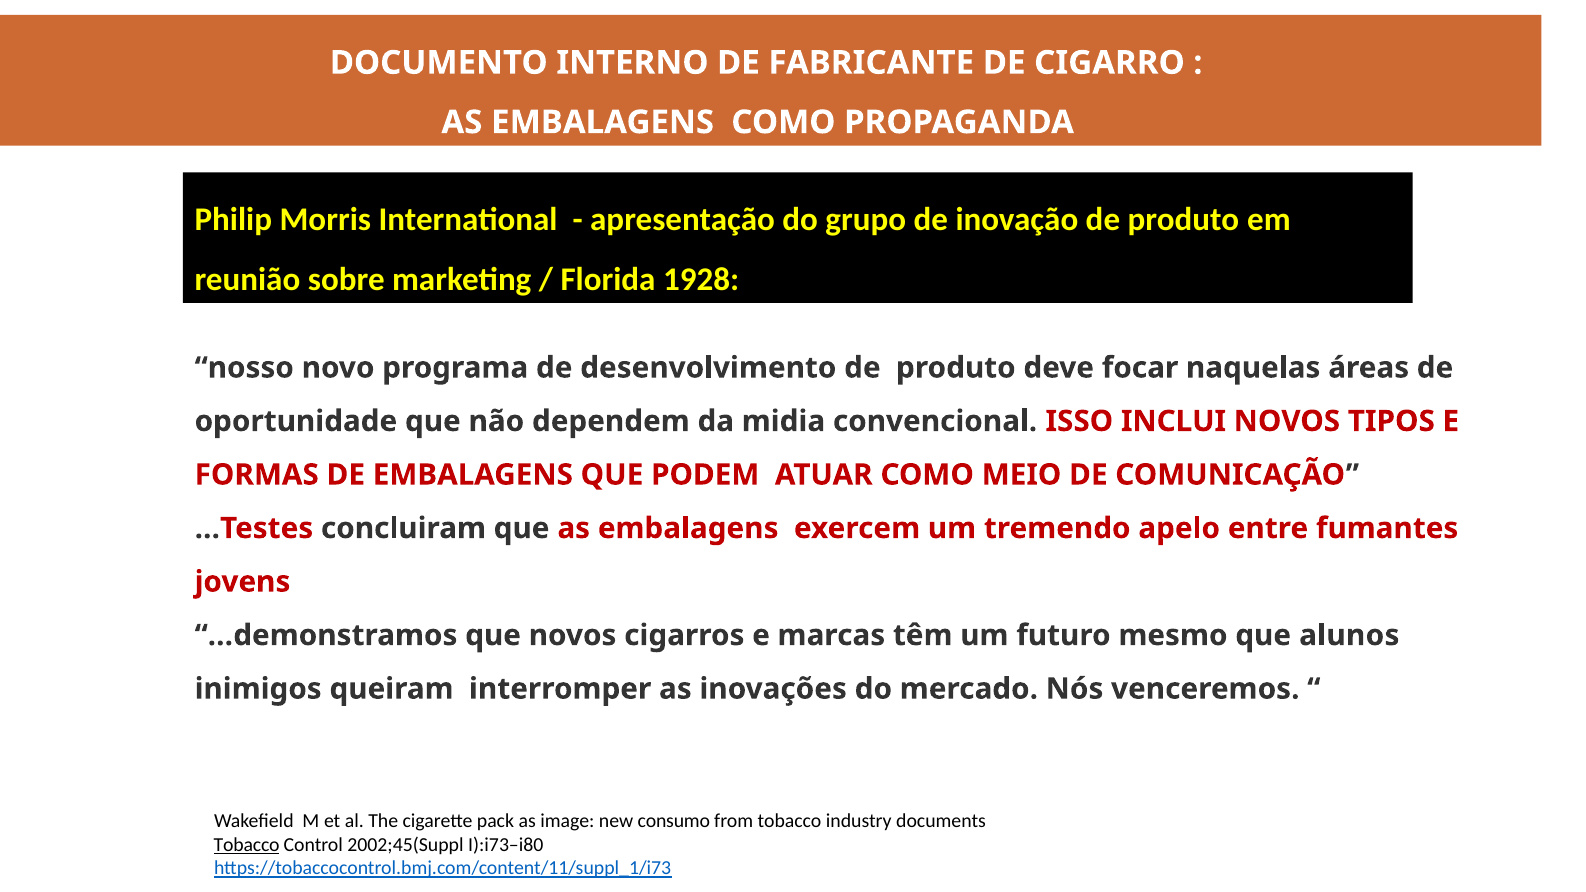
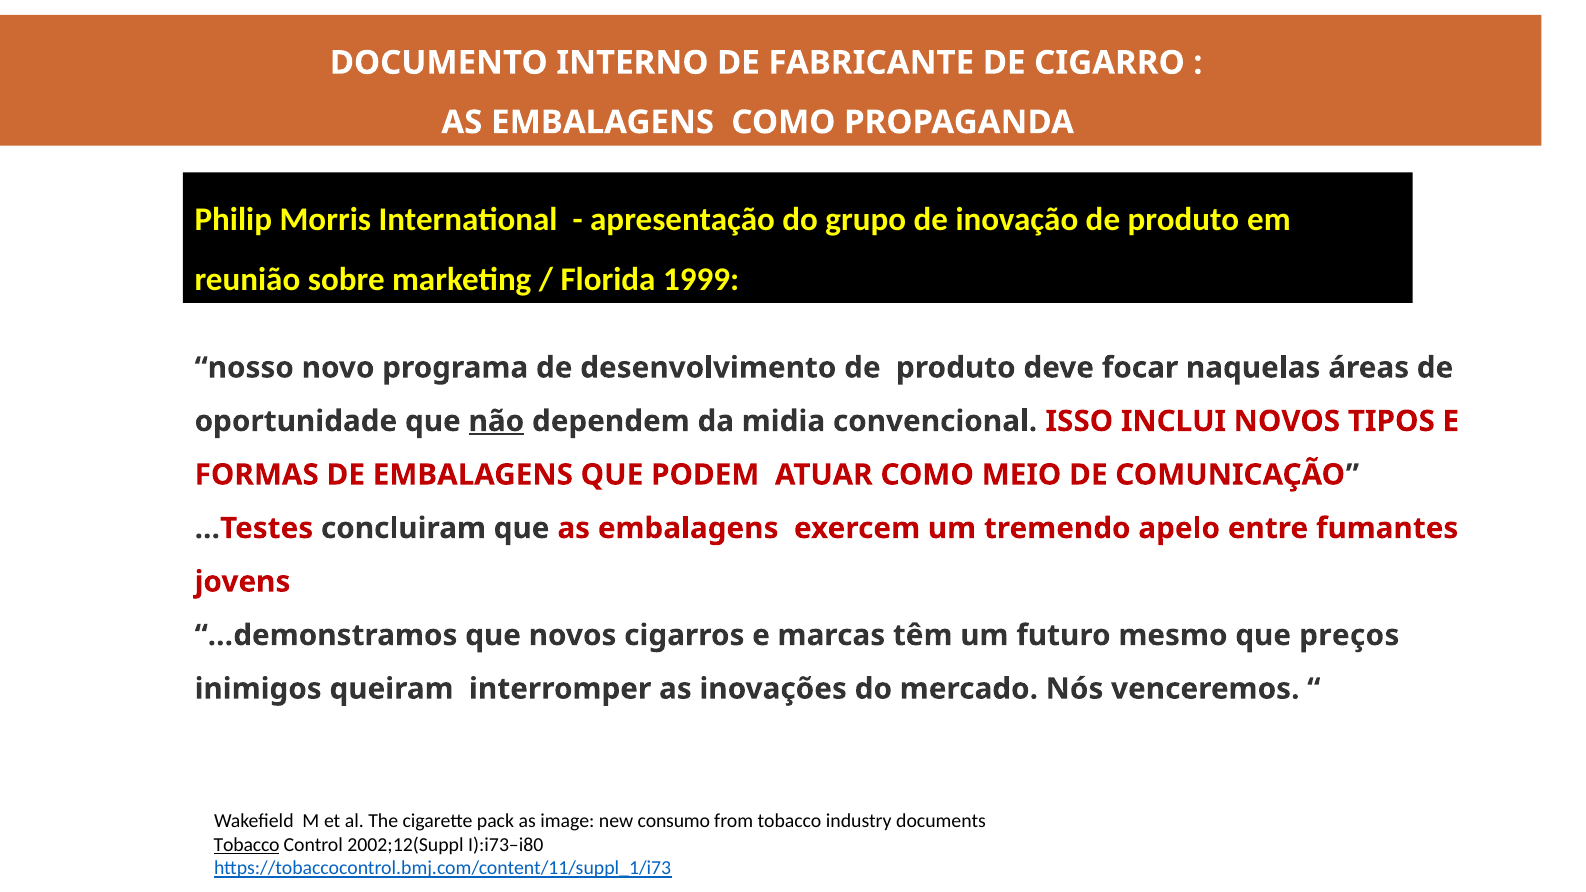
1928: 1928 -> 1999 (701, 280)
não underline: none -> present (496, 421)
alunos: alunos -> preços (1349, 635)
2002;45(Suppl: 2002;45(Suppl -> 2002;12(Suppl (406, 845)
